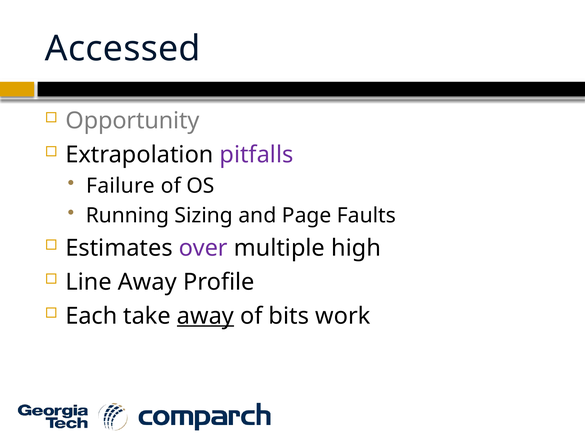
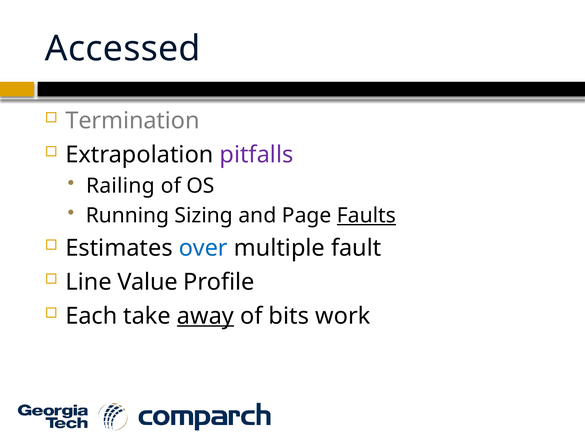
Opportunity: Opportunity -> Termination (133, 121)
Failure: Failure -> Railing (121, 186)
Faults underline: none -> present (367, 216)
over colour: purple -> blue (203, 249)
high: high -> fault (356, 249)
Line Away: Away -> Value (148, 283)
